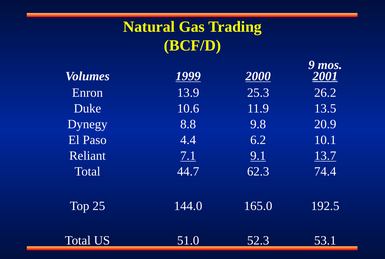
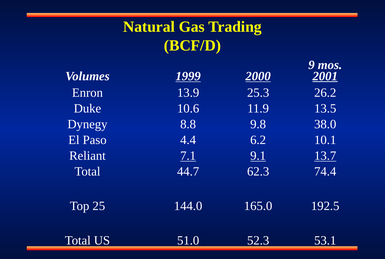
20.9: 20.9 -> 38.0 (325, 124)
